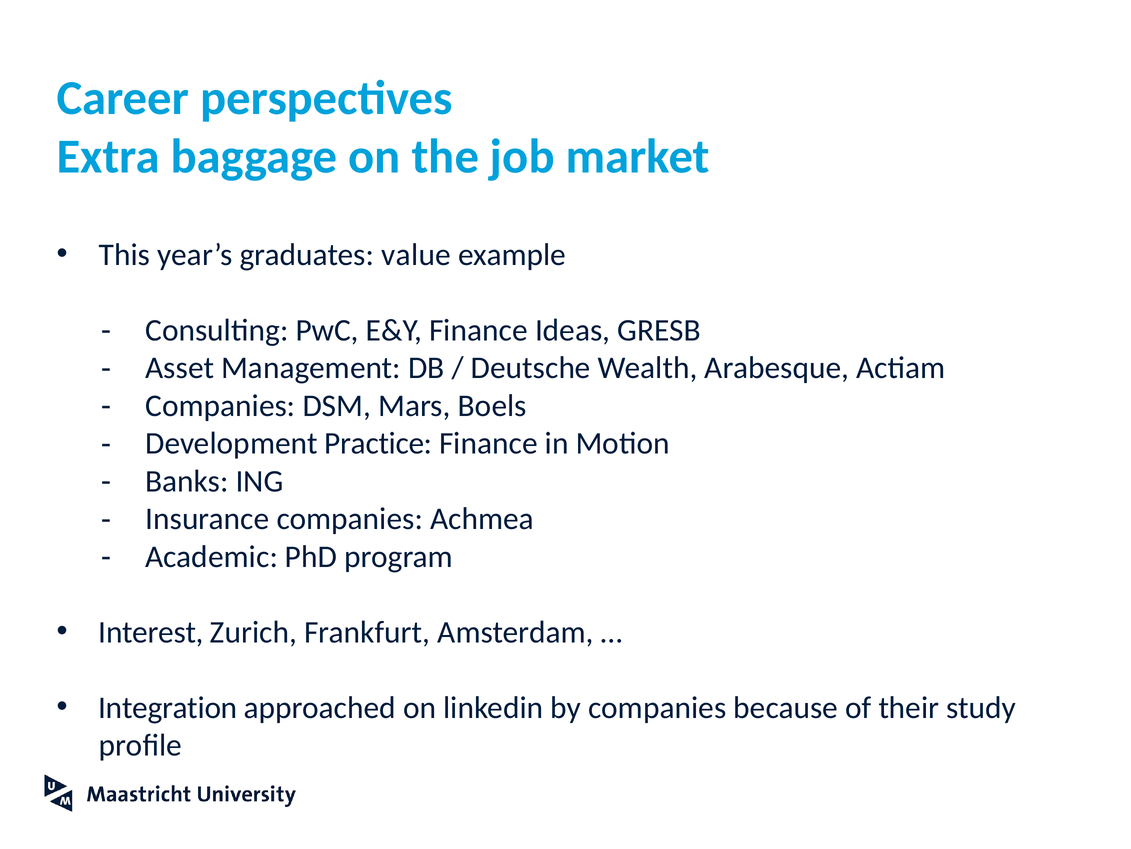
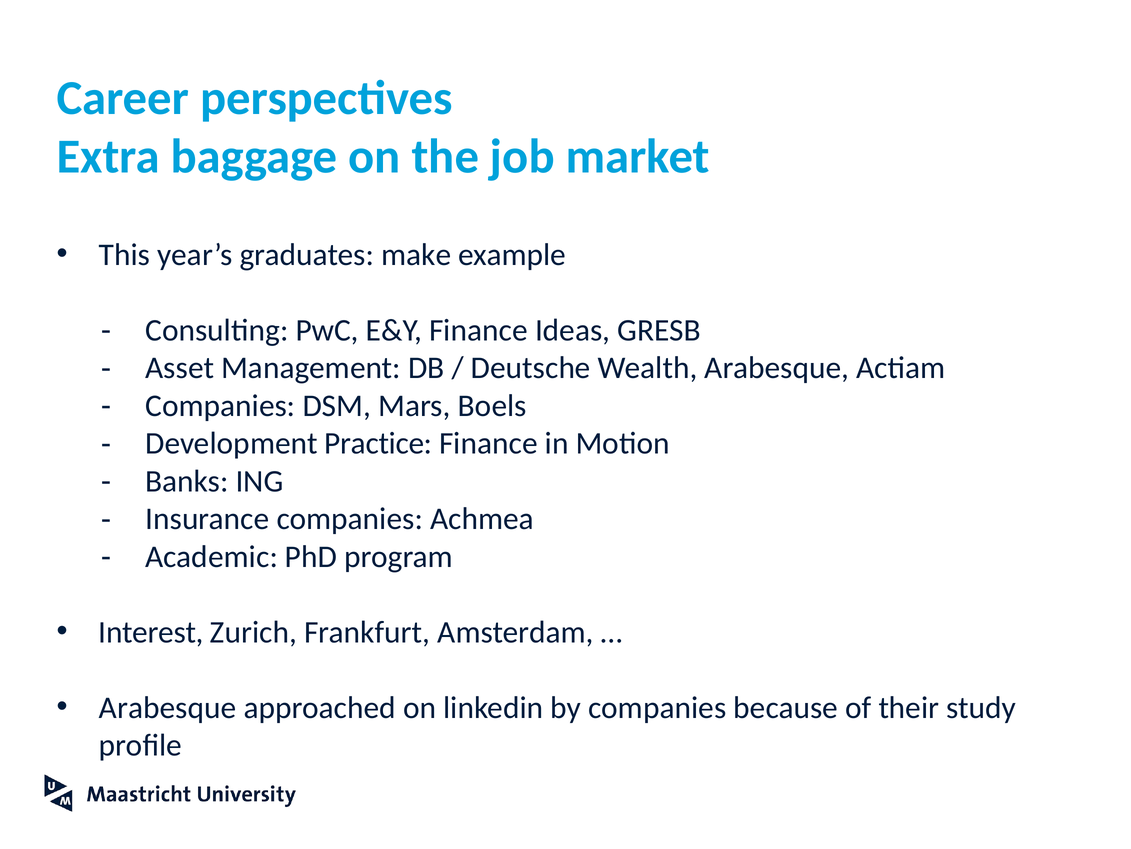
value: value -> make (416, 255)
Integration: Integration -> Arabesque (168, 707)
